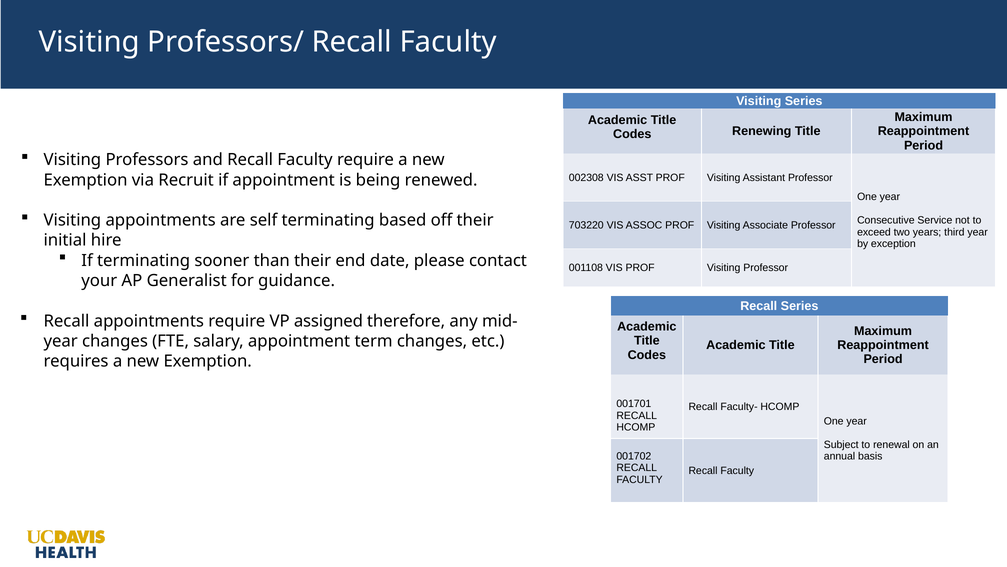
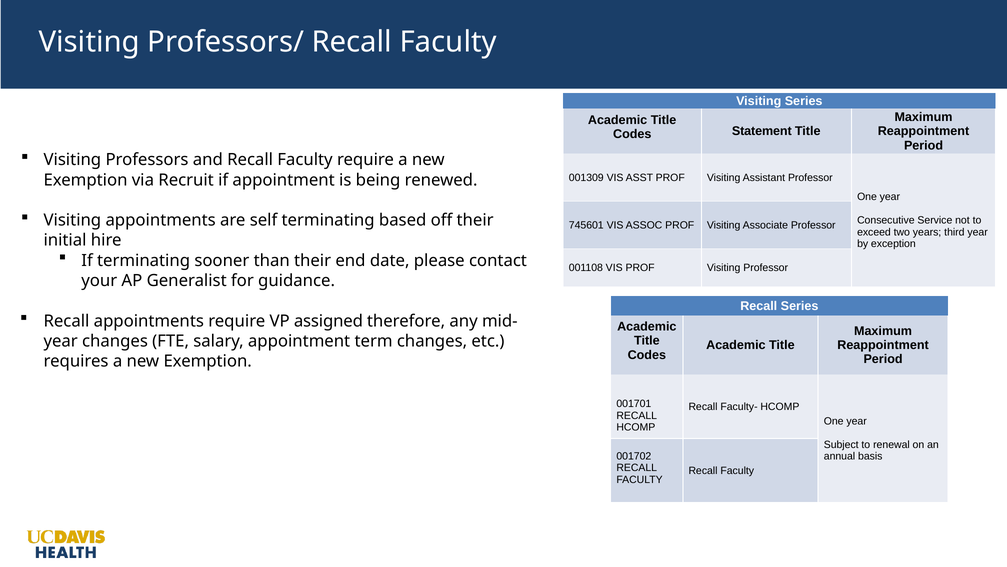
Renewing: Renewing -> Statement (762, 131)
002308: 002308 -> 001309 (586, 177)
703220: 703220 -> 745601 (586, 225)
